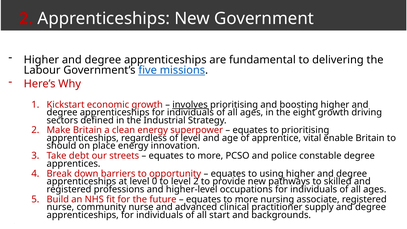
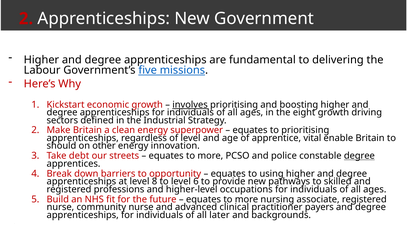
place: place -> other (104, 146)
degree underline: none -> present (359, 156)
0: 0 -> 8 (155, 181)
level 2: 2 -> 6 (196, 181)
supply: supply -> payers (319, 207)
start: start -> later (220, 215)
